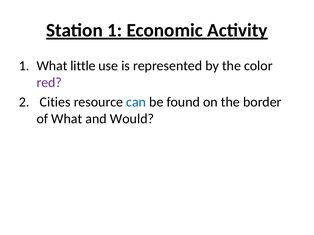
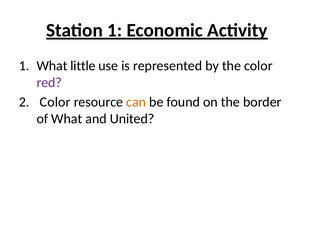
Cities: Cities -> Color (55, 102)
can colour: blue -> orange (136, 102)
Would: Would -> United (132, 119)
